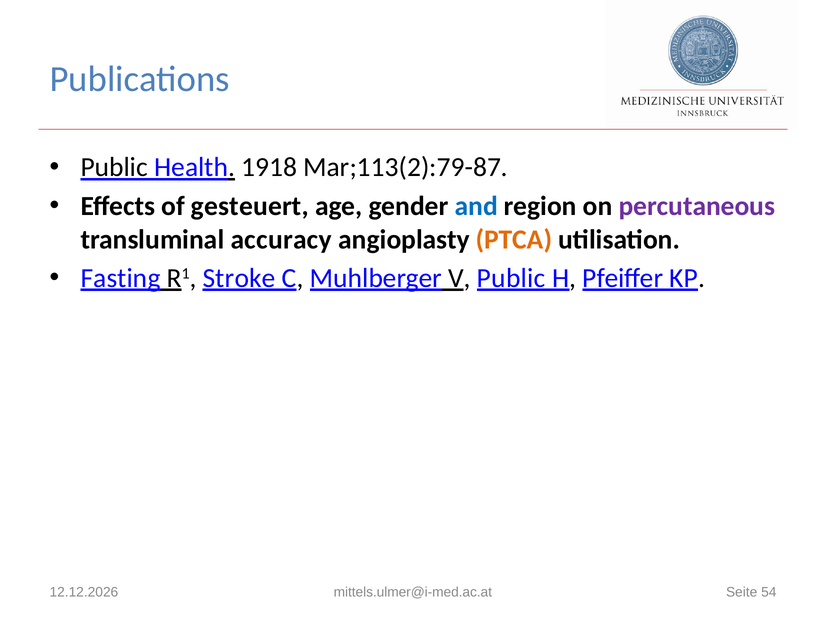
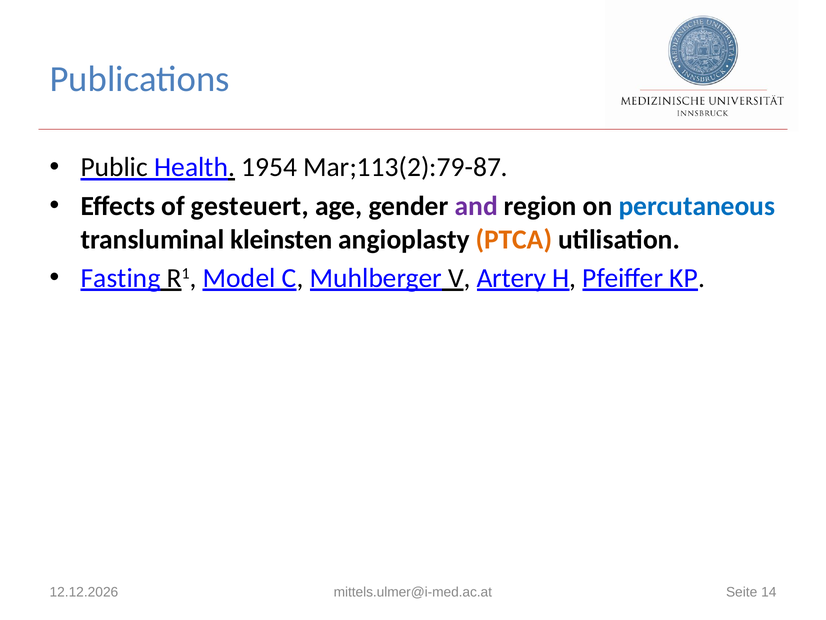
1918: 1918 -> 1954 (269, 167)
and colour: blue -> purple (476, 206)
percutaneous colour: purple -> blue (697, 206)
accuracy: accuracy -> kleinsten (281, 239)
Stroke: Stroke -> Model (239, 278)
V Public: Public -> Artery (511, 278)
54: 54 -> 14 (769, 592)
